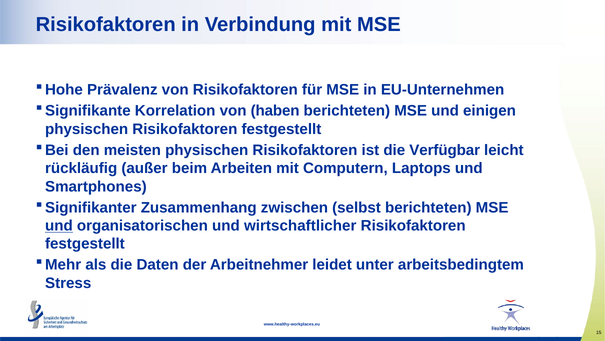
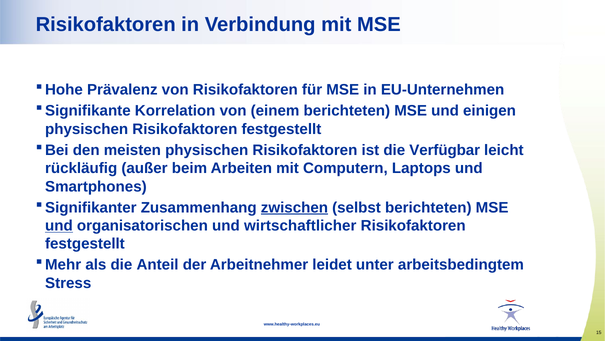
haben: haben -> einem (275, 111)
zwischen underline: none -> present (294, 207)
Daten: Daten -> Anteil (158, 264)
